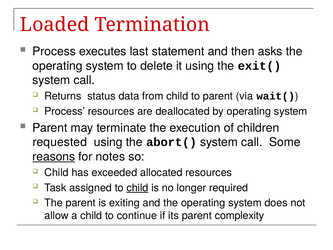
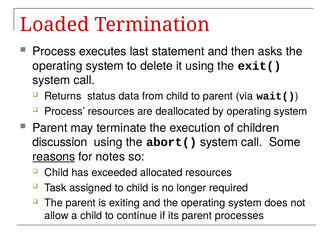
requested: requested -> discussion (60, 142)
child underline: present -> none (137, 188)
complexity: complexity -> processes (239, 215)
